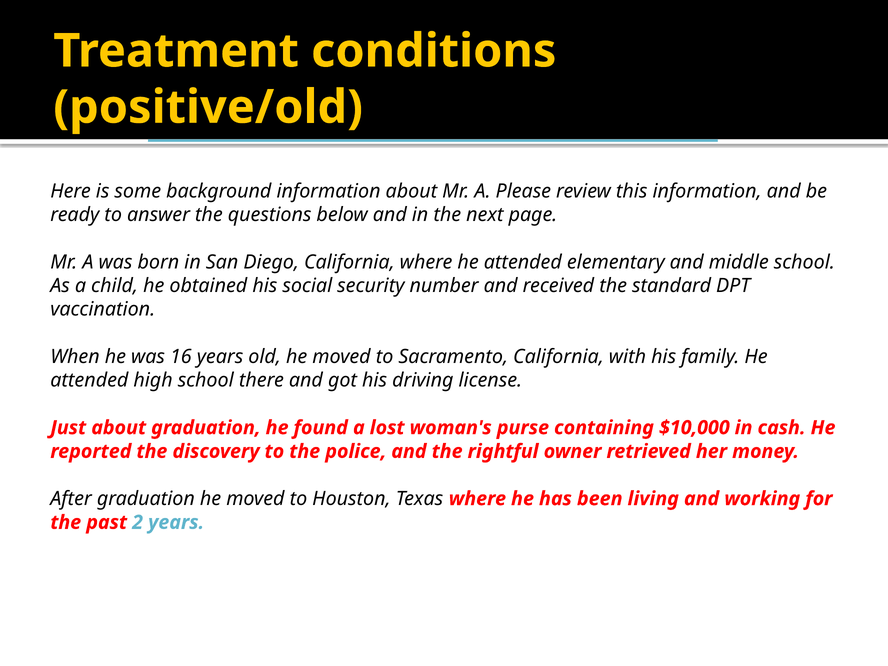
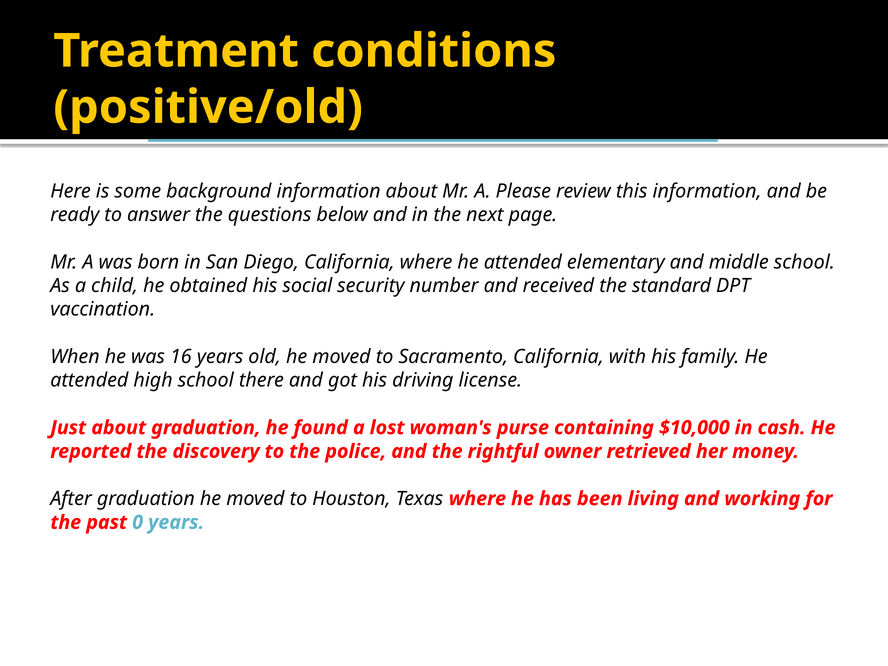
2: 2 -> 0 (138, 522)
